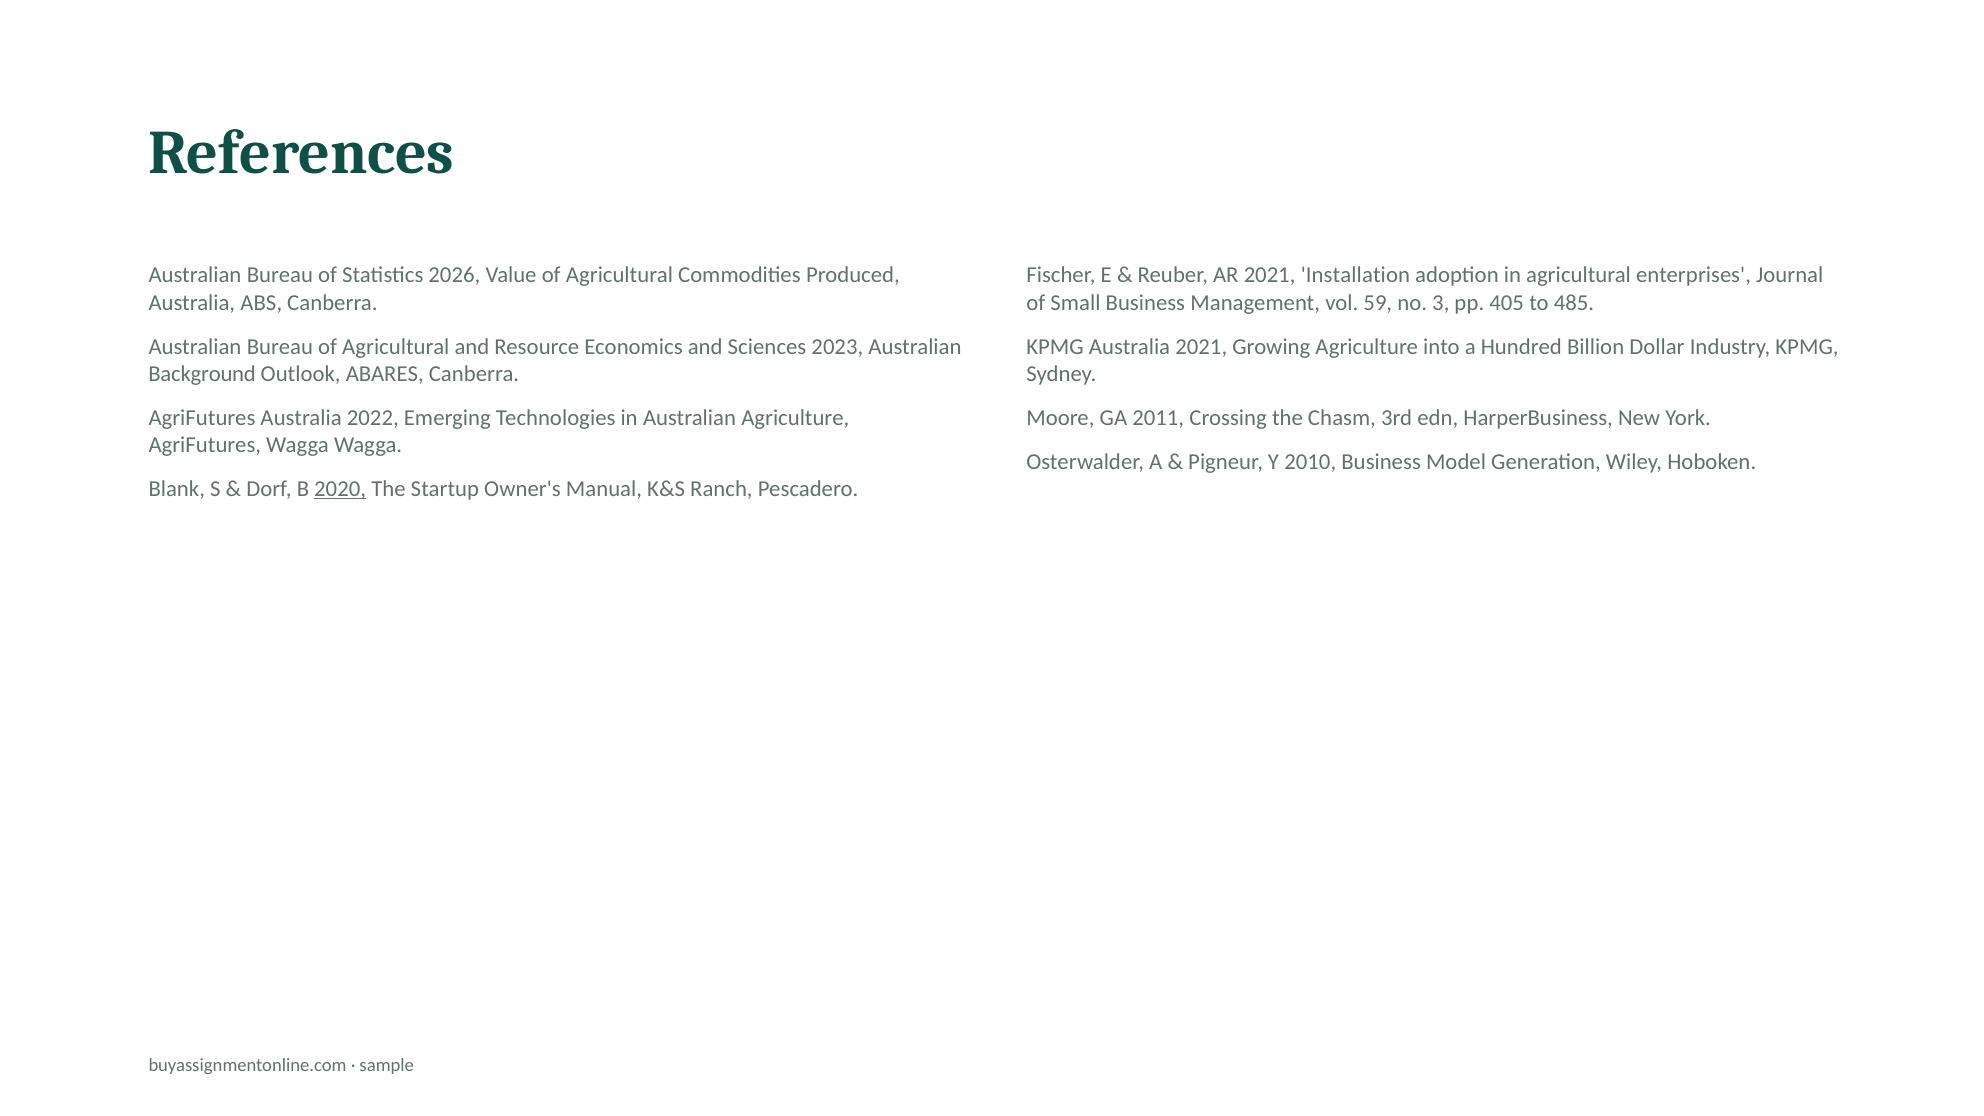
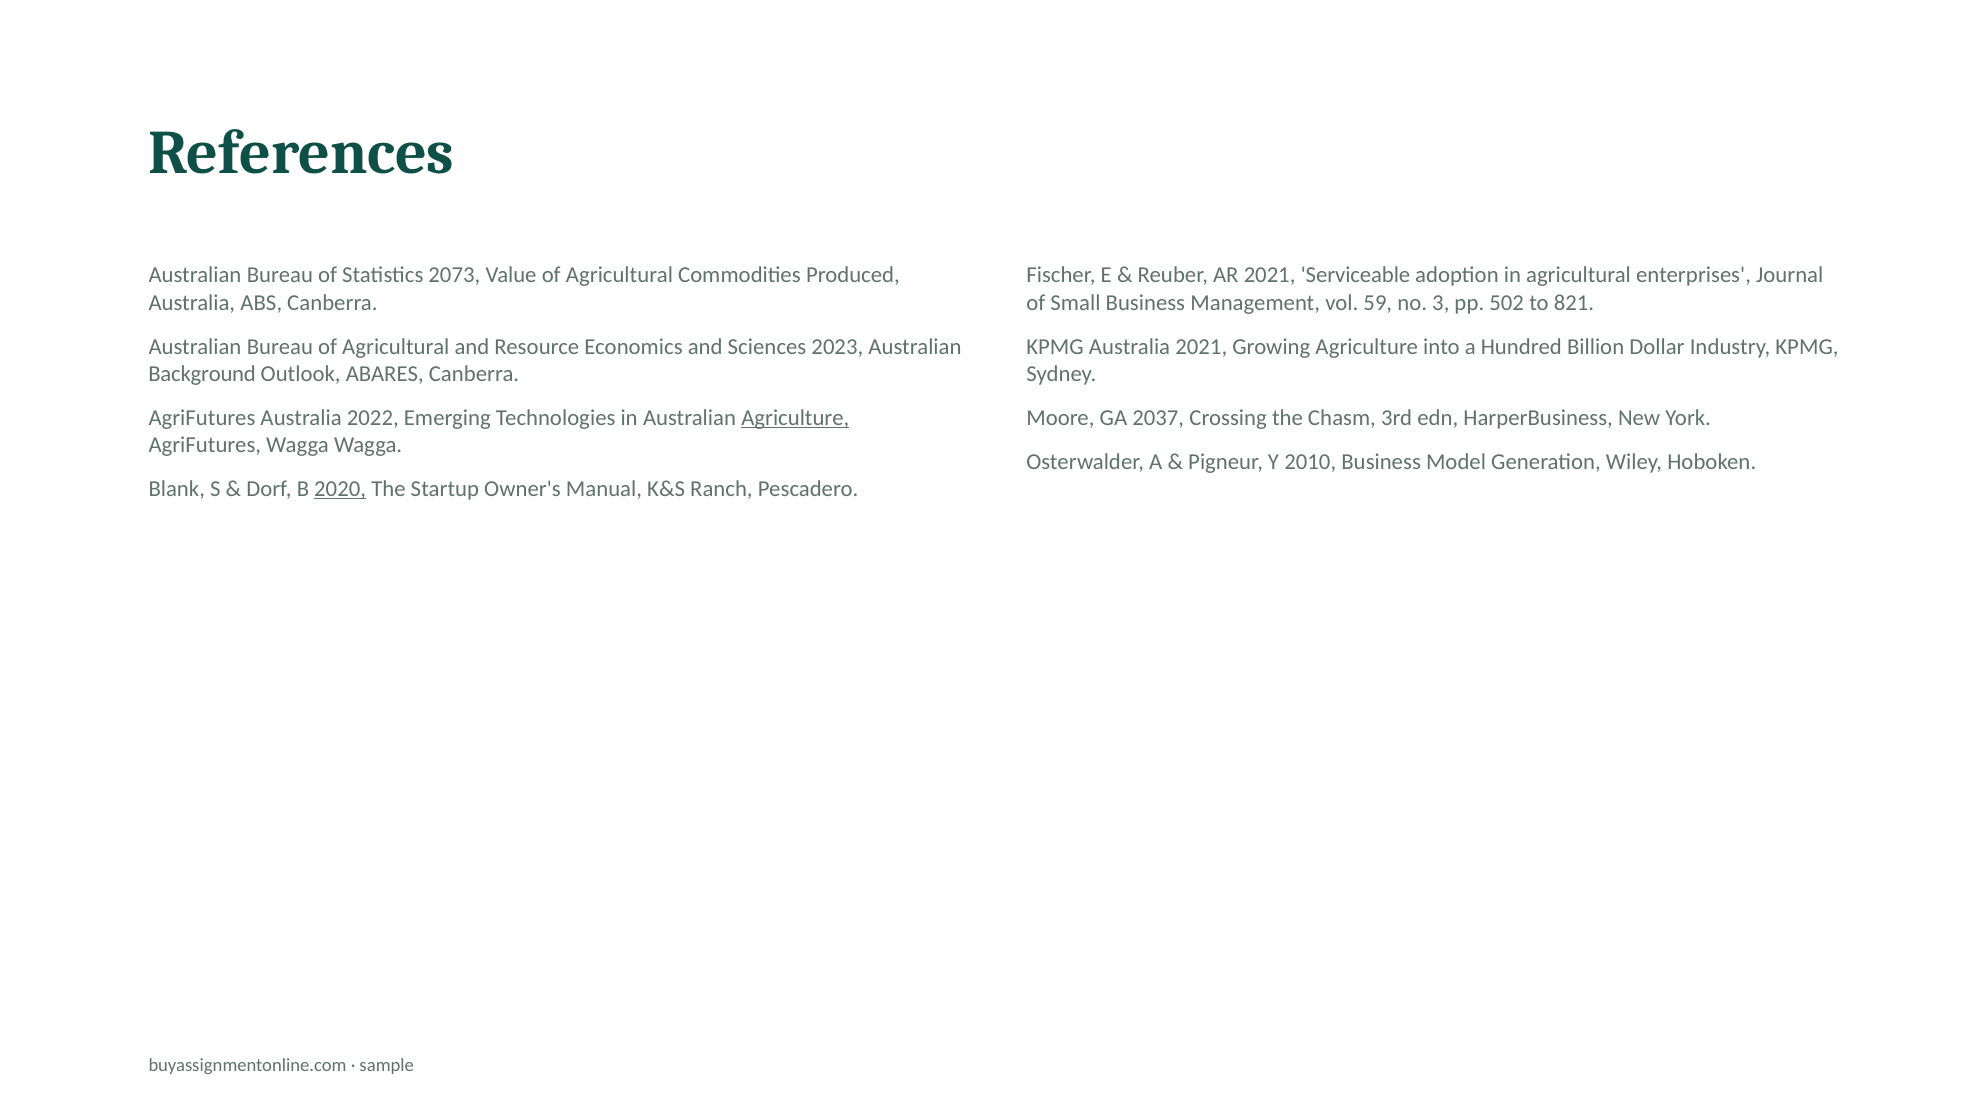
2026: 2026 -> 2073 (454, 275)
Installation: Installation -> Serviceable (1356, 275)
405: 405 -> 502 (1507, 303)
485: 485 -> 821 (1574, 303)
Agriculture underline: none -> present (795, 418)
2011: 2011 -> 2037 (1158, 418)
